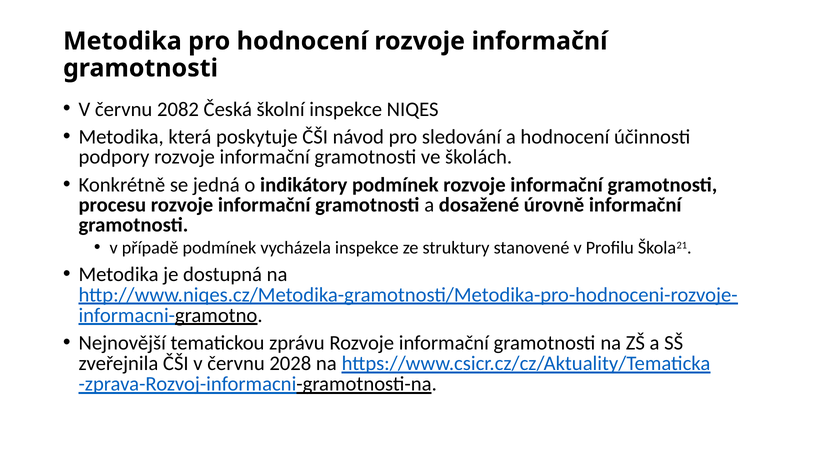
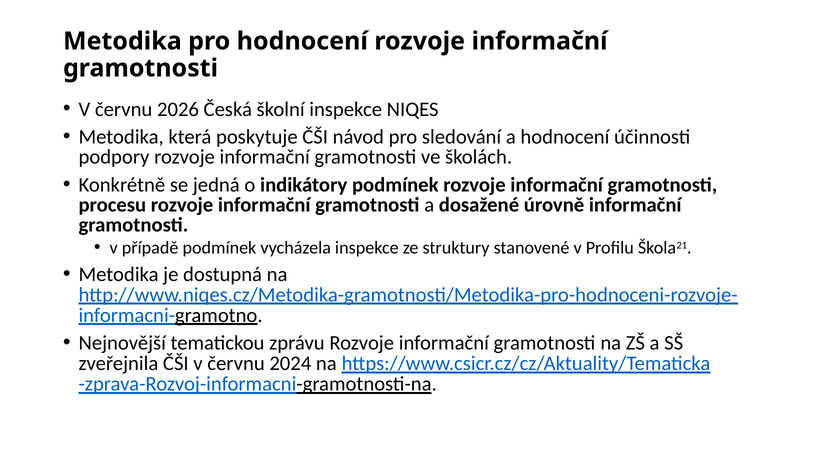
2082: 2082 -> 2026 (178, 109)
2028: 2028 -> 2024 (290, 364)
